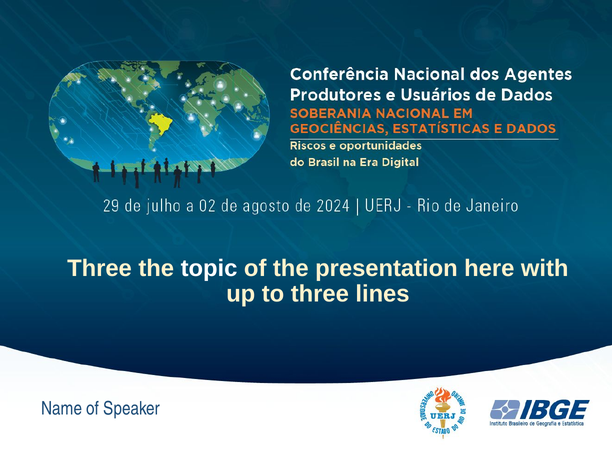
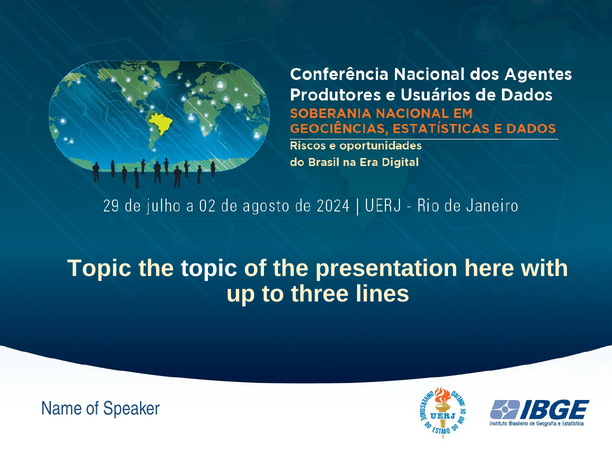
Three: Three -> Topic (99, 268)
